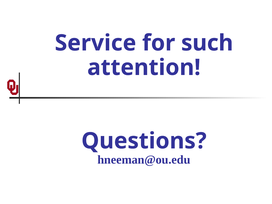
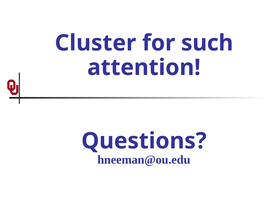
Service: Service -> Cluster (95, 43)
